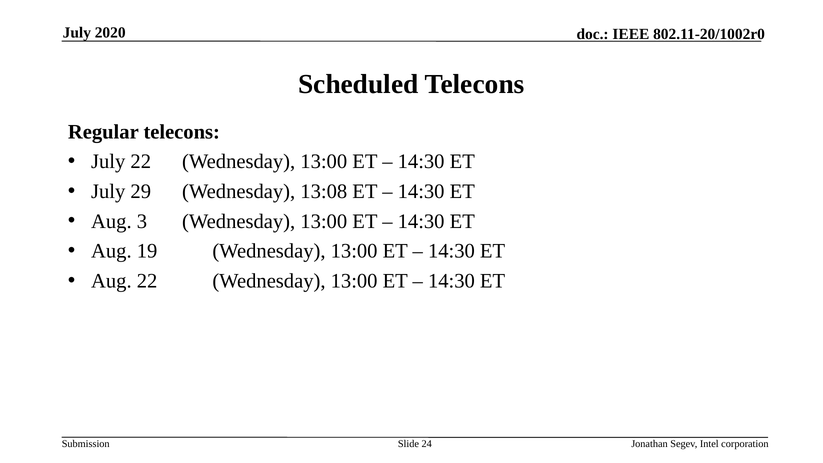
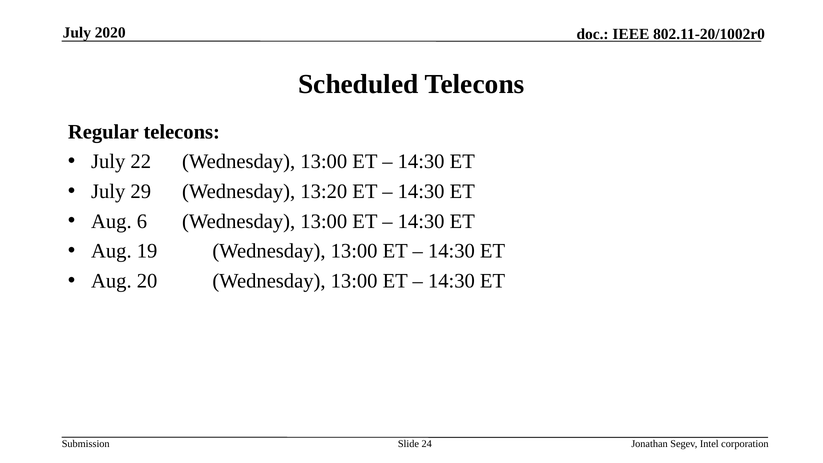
13:08: 13:08 -> 13:20 (324, 191)
3: 3 -> 6 (142, 221)
Aug 22: 22 -> 20 (147, 281)
